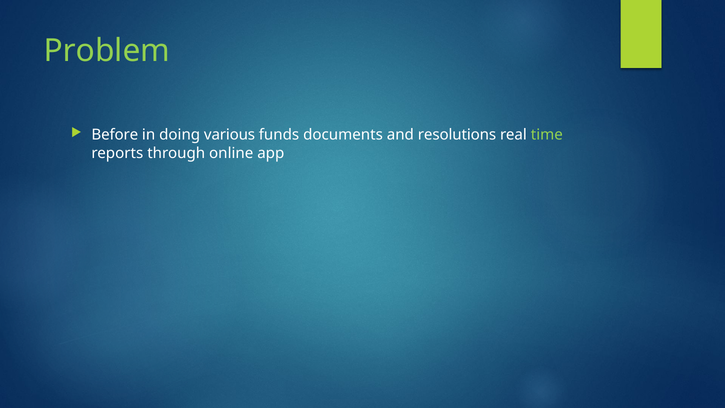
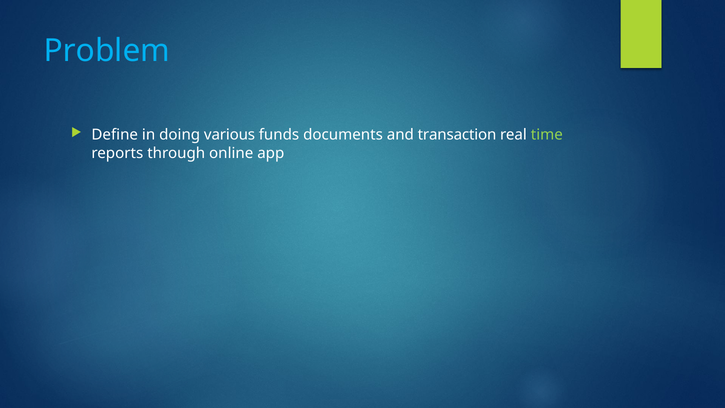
Problem colour: light green -> light blue (107, 51)
Before: Before -> Define (115, 135)
resolutions: resolutions -> transaction (457, 135)
